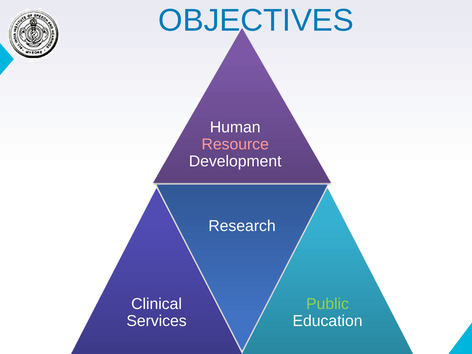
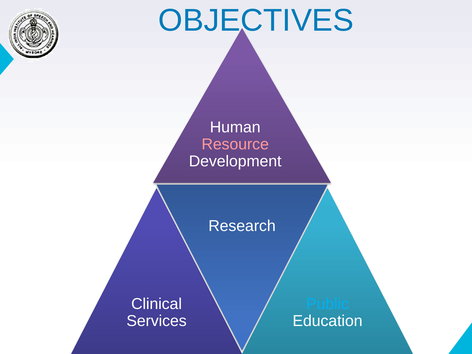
Public colour: light green -> light blue (328, 304)
